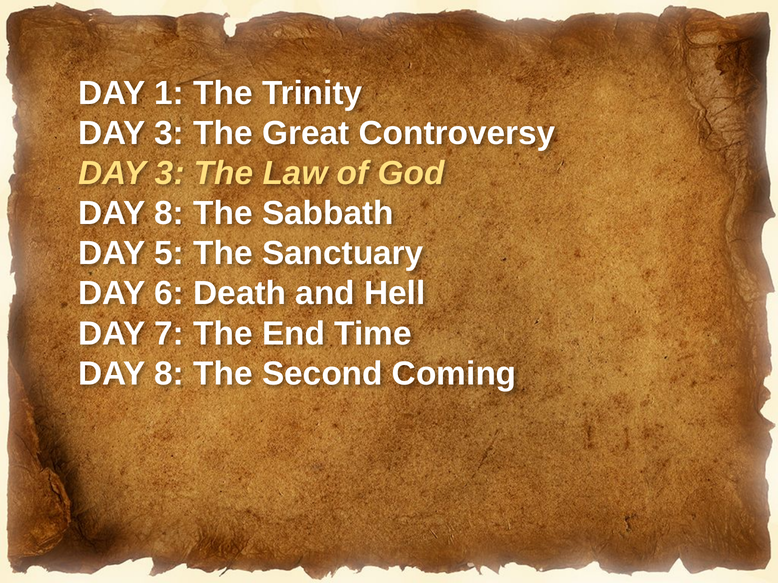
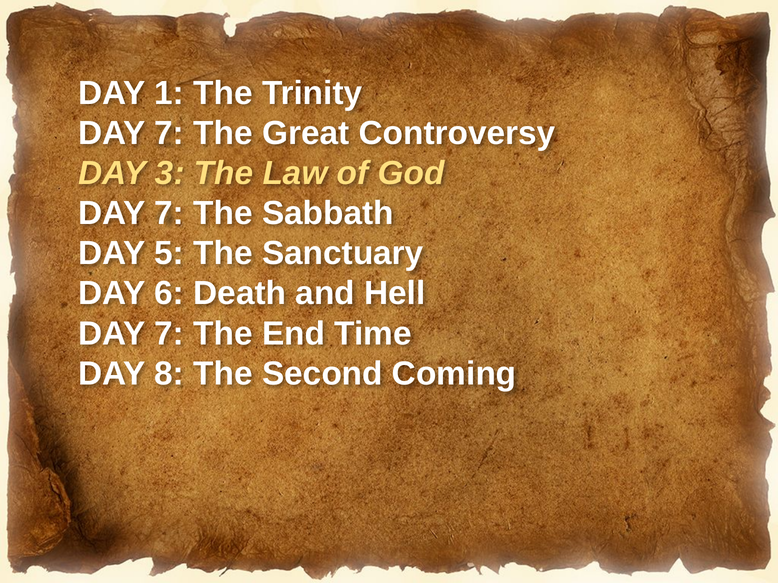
3: 3 -> 7 (169, 133)
8: 8 -> 7 (169, 213)
